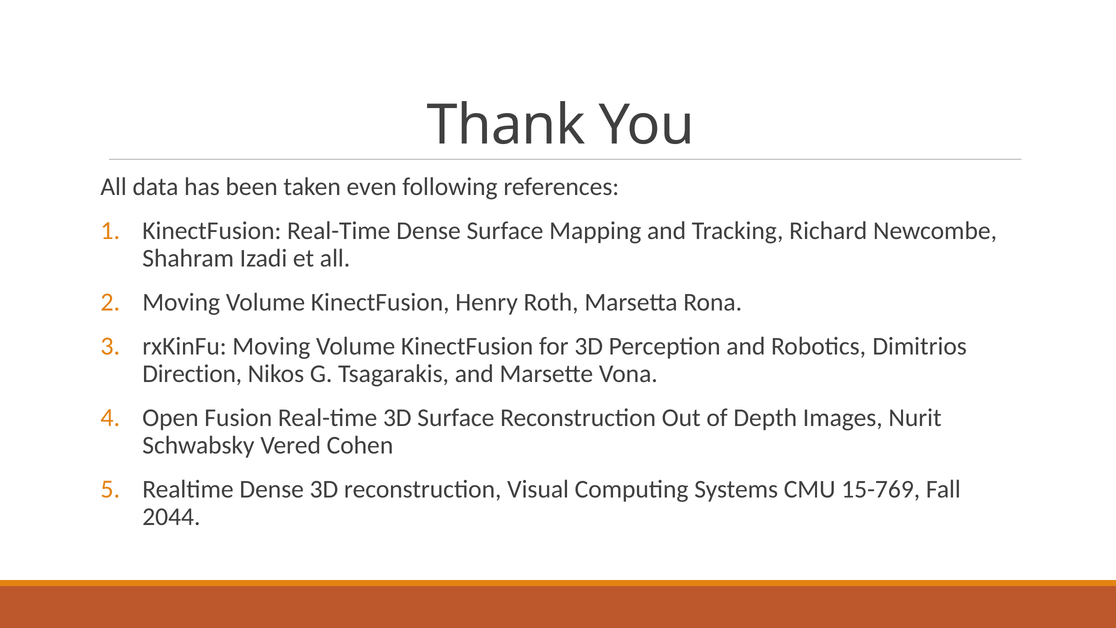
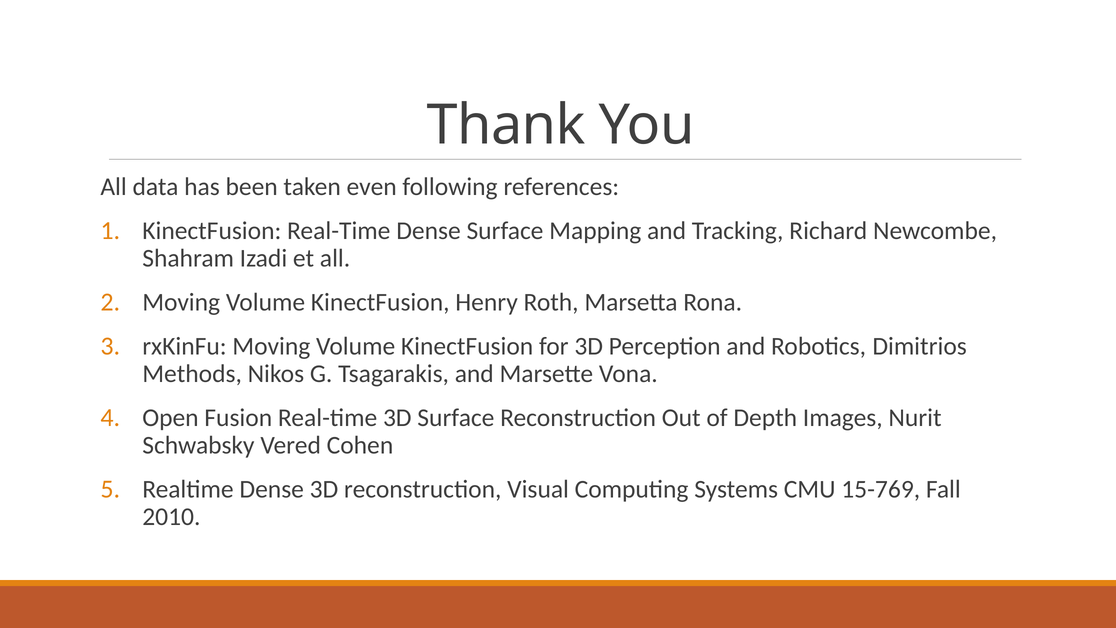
Direction: Direction -> Methods (192, 374)
2044: 2044 -> 2010 (171, 517)
